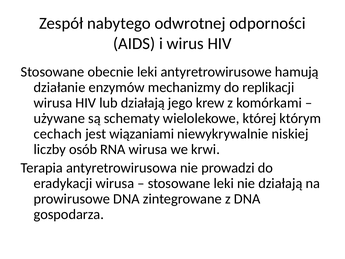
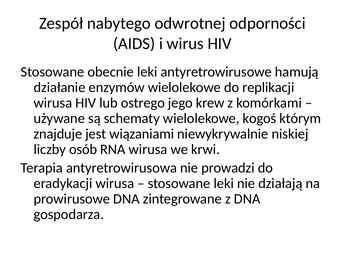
enzymów mechanizmy: mechanizmy -> wielolekowe (184, 87)
lub działają: działają -> ostrego (143, 103)
której: której -> kogoś (259, 118)
cechach: cechach -> znajduje (58, 134)
